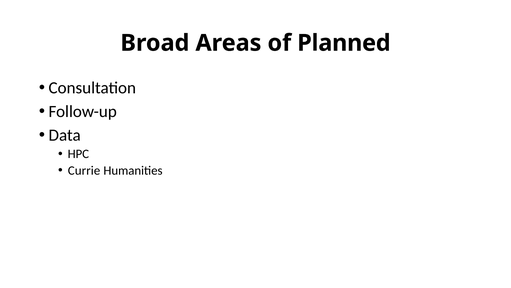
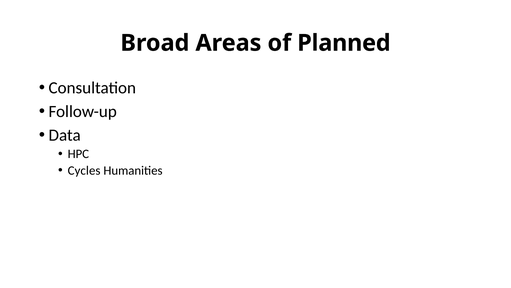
Currie: Currie -> Cycles (84, 170)
